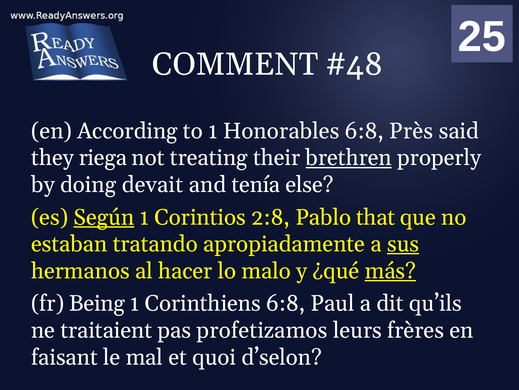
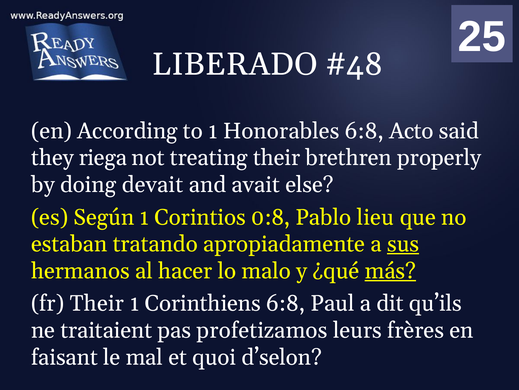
COMMENT: COMMENT -> LIBERADO (235, 64)
Près: Près -> Acto (411, 131)
brethren underline: present -> none (349, 158)
tenía: tenía -> avait (256, 184)
Según underline: present -> none (104, 217)
2:8: 2:8 -> 0:8 (271, 217)
that: that -> lieu (375, 217)
fr Being: Being -> Their (97, 303)
